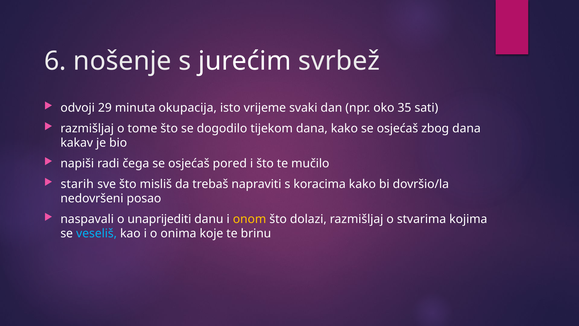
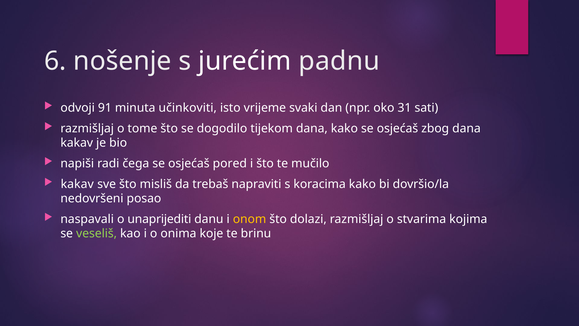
svrbež: svrbež -> padnu (339, 61)
29: 29 -> 91 (105, 108)
okupacija: okupacija -> učinkoviti (188, 108)
35: 35 -> 31 (404, 108)
starih: starih -> kakav (77, 184)
veseliš colour: light blue -> light green (97, 233)
